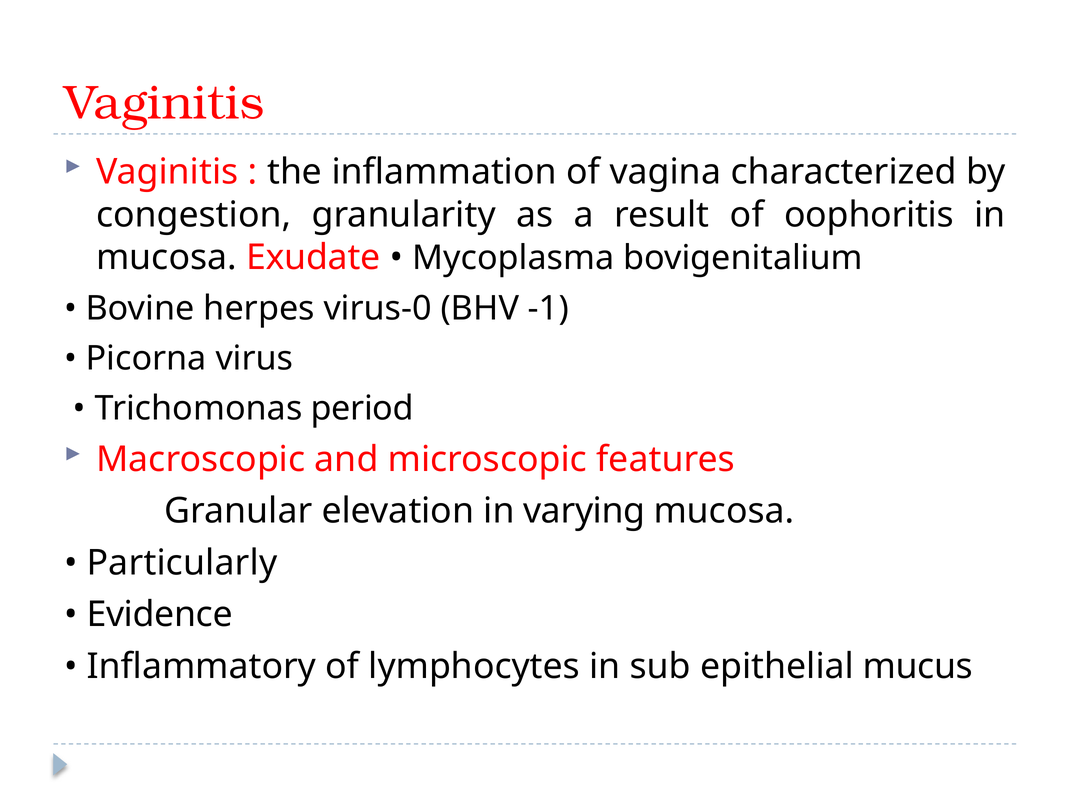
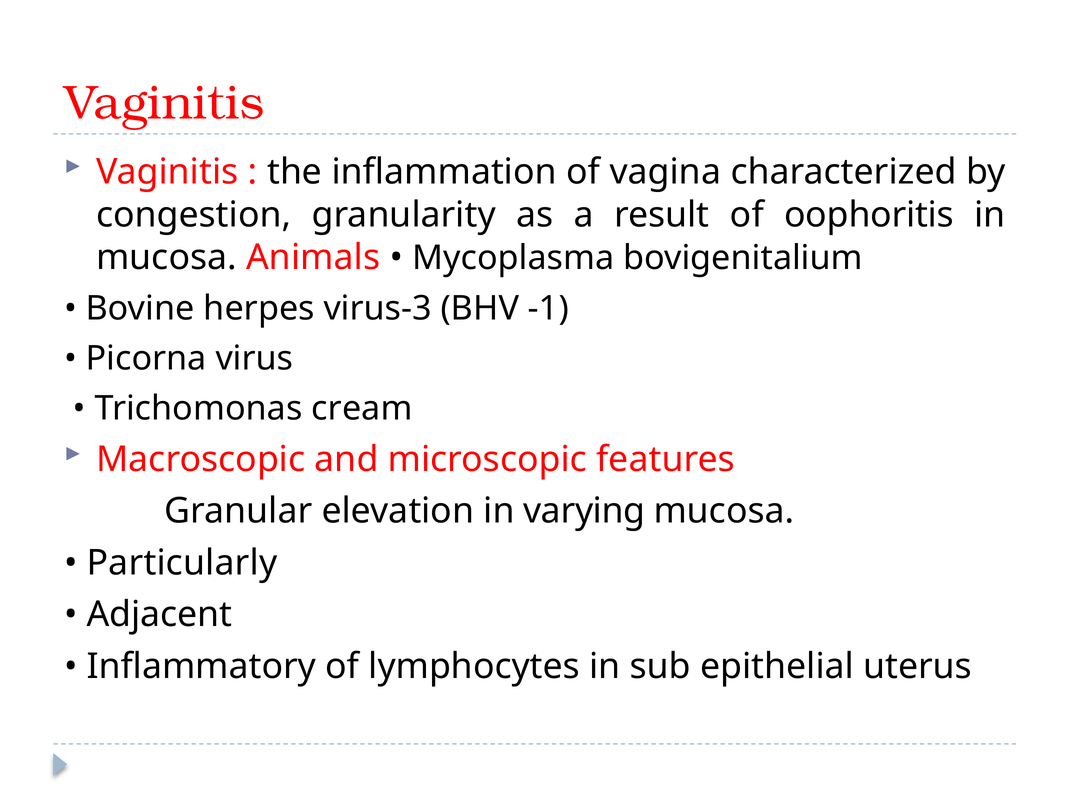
Exudate: Exudate -> Animals (313, 257)
virus-0: virus-0 -> virus-3 (378, 308)
period: period -> cream (362, 408)
Evidence: Evidence -> Adjacent (159, 614)
mucus: mucus -> uterus (918, 666)
